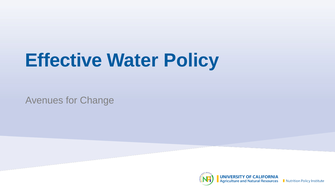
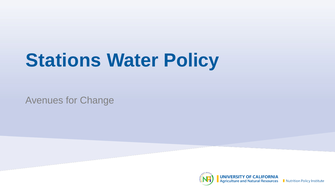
Effective: Effective -> Stations (63, 60)
